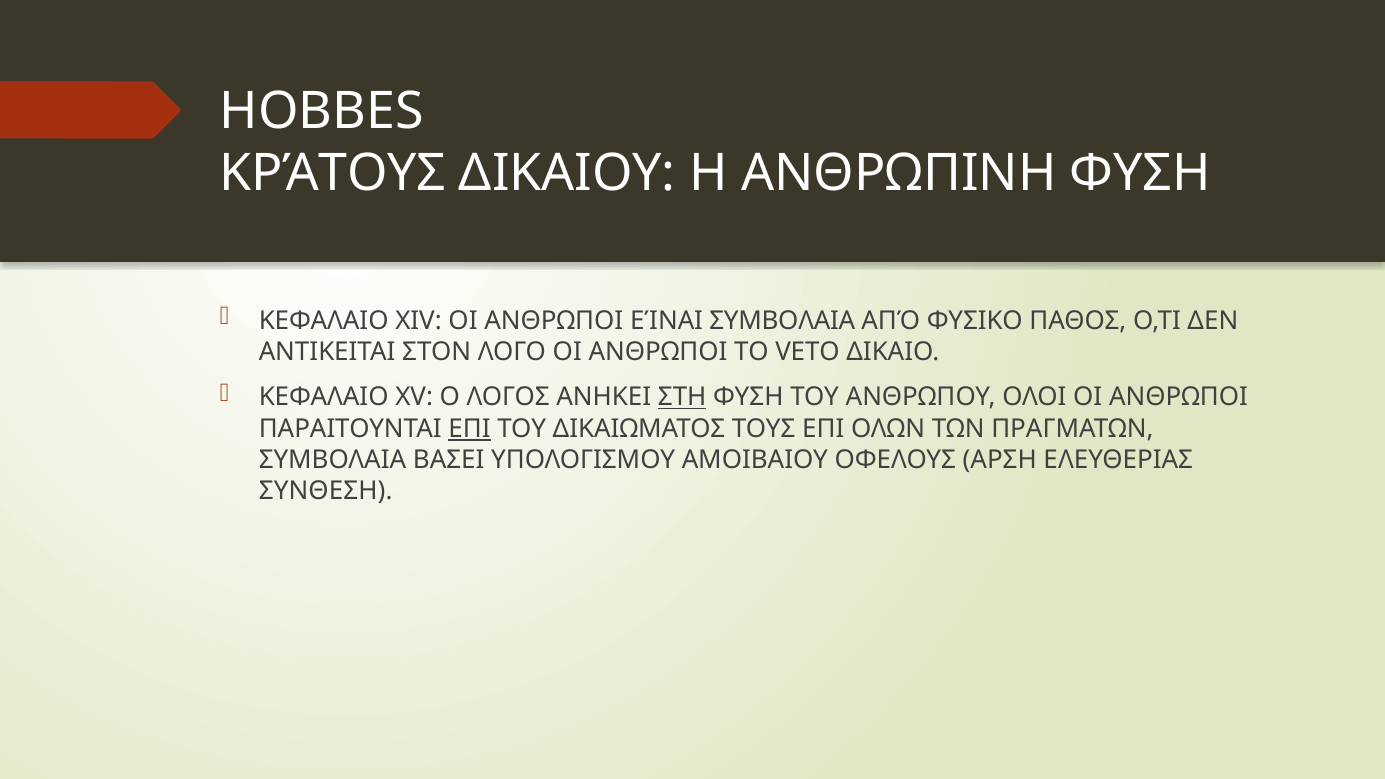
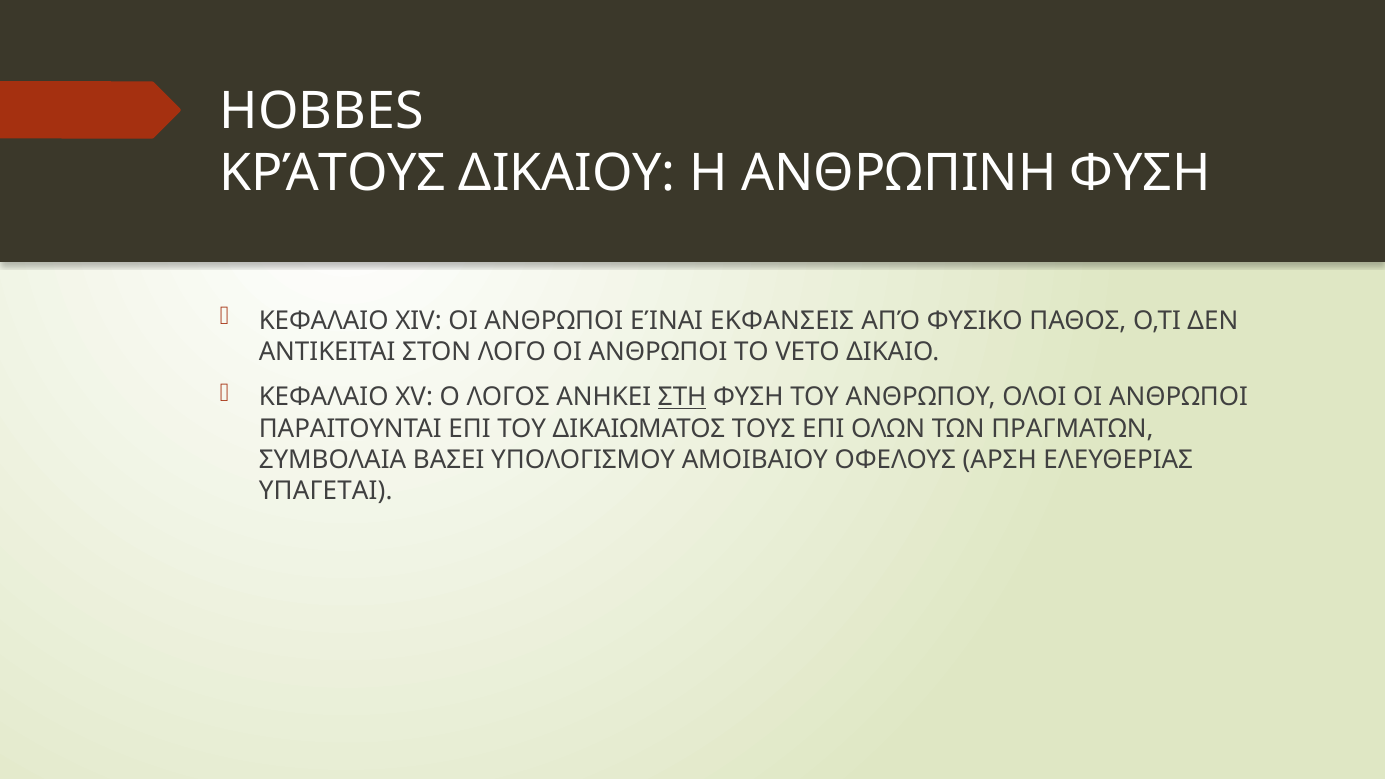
ΕΊΝΑΙ ΣΥΜΒΟΛΑΙΑ: ΣΥΜΒΟΛΑΙΑ -> ΕΚΦΑΝΣΕΙΣ (782, 321)
ΕΠΙ underline: present -> none (470, 429)
ΣΥΝΘΕΣΗ: ΣΥΝΘΕΣΗ -> ΥΠΑΓΕΤΑΙ (326, 491)
